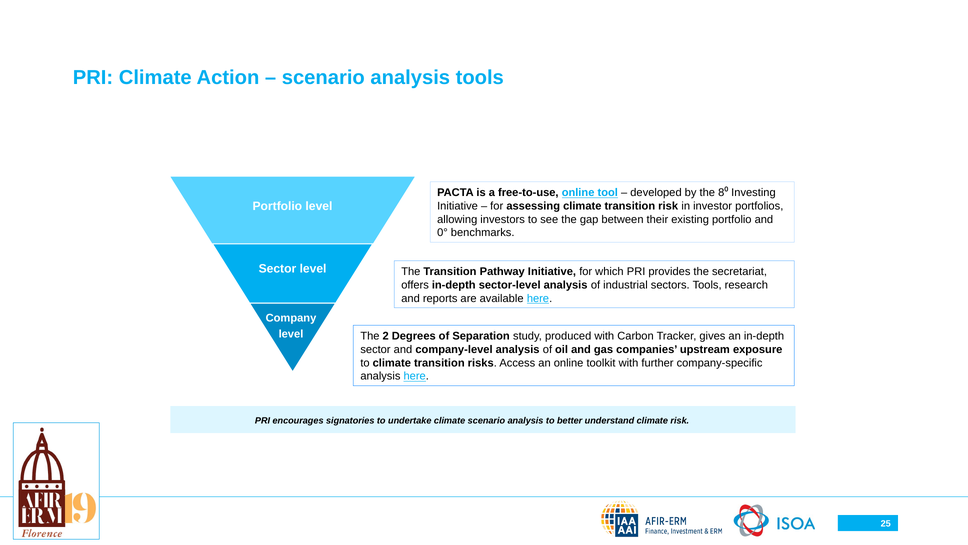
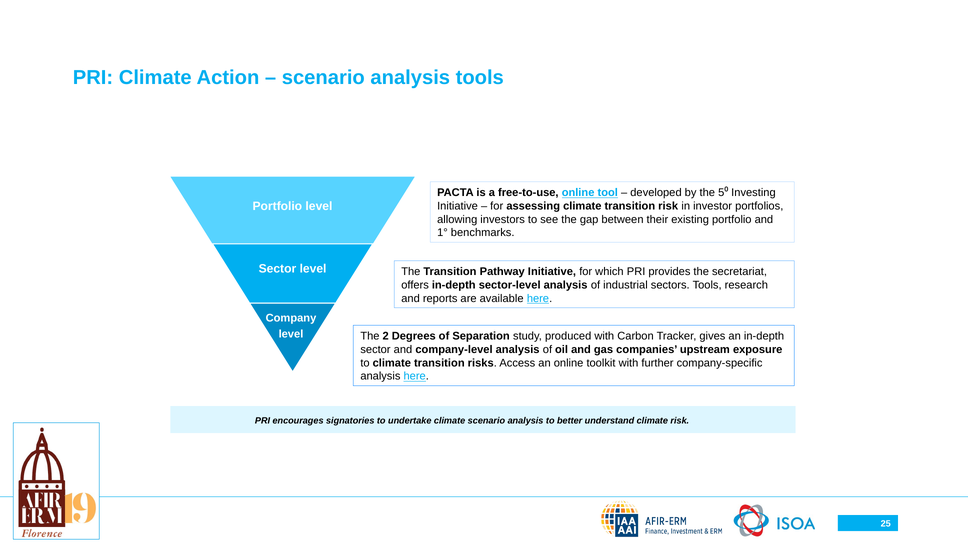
8: 8 -> 5 (721, 193)
0°: 0° -> 1° (442, 233)
